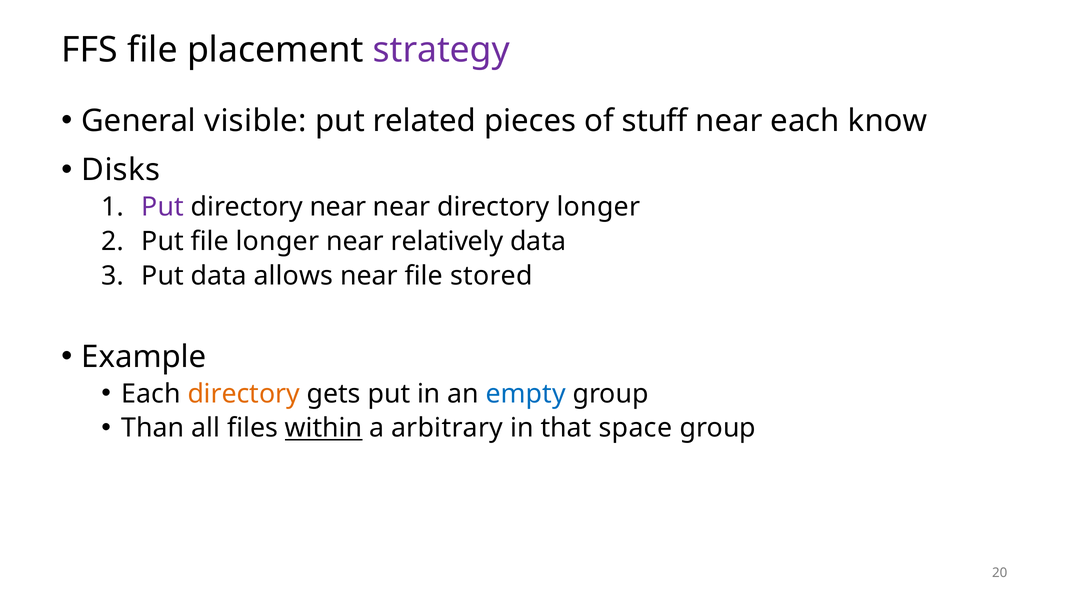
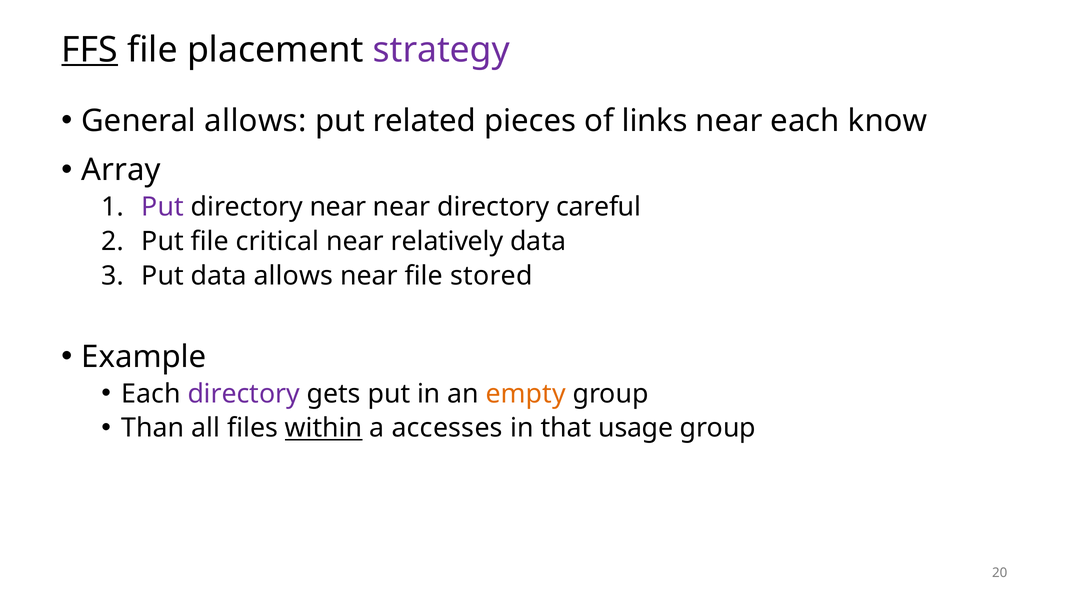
FFS underline: none -> present (90, 50)
General visible: visible -> allows (256, 121)
stuff: stuff -> links (655, 121)
Disks: Disks -> Array (121, 170)
directory longer: longer -> careful (599, 207)
file longer: longer -> critical (277, 241)
directory colour: orange -> purple (244, 394)
empty colour: blue -> orange (526, 394)
arbitrary: arbitrary -> accesses (447, 428)
space: space -> usage (636, 428)
